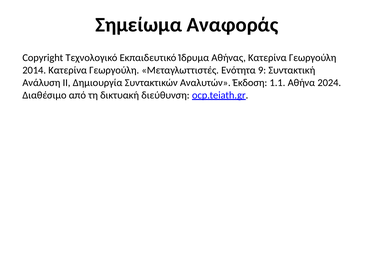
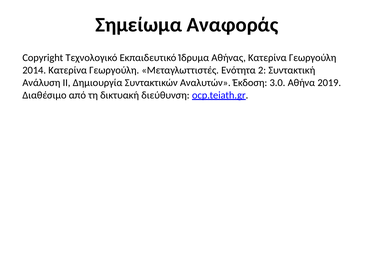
9: 9 -> 2 (262, 70)
1.1: 1.1 -> 3.0 (277, 83)
2024: 2024 -> 2019 (329, 83)
